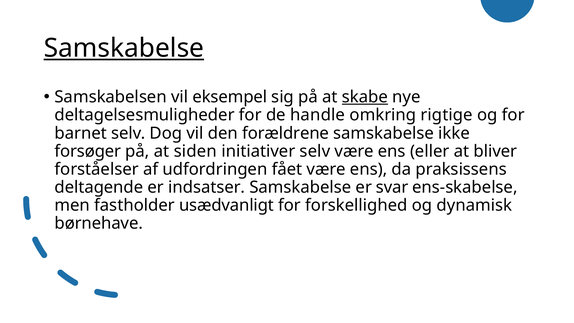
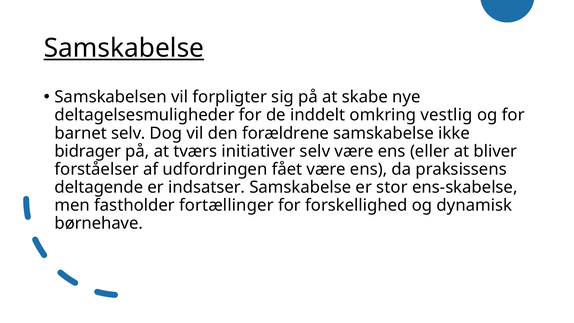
eksempel: eksempel -> forpligter (230, 97)
skabe underline: present -> none (365, 97)
handle: handle -> inddelt (318, 115)
rigtige: rigtige -> vestlig (447, 115)
forsøger: forsøger -> bidrager (88, 151)
siden: siden -> tværs (195, 151)
svar: svar -> stor (392, 187)
usædvanligt: usædvanligt -> fortællinger (226, 205)
